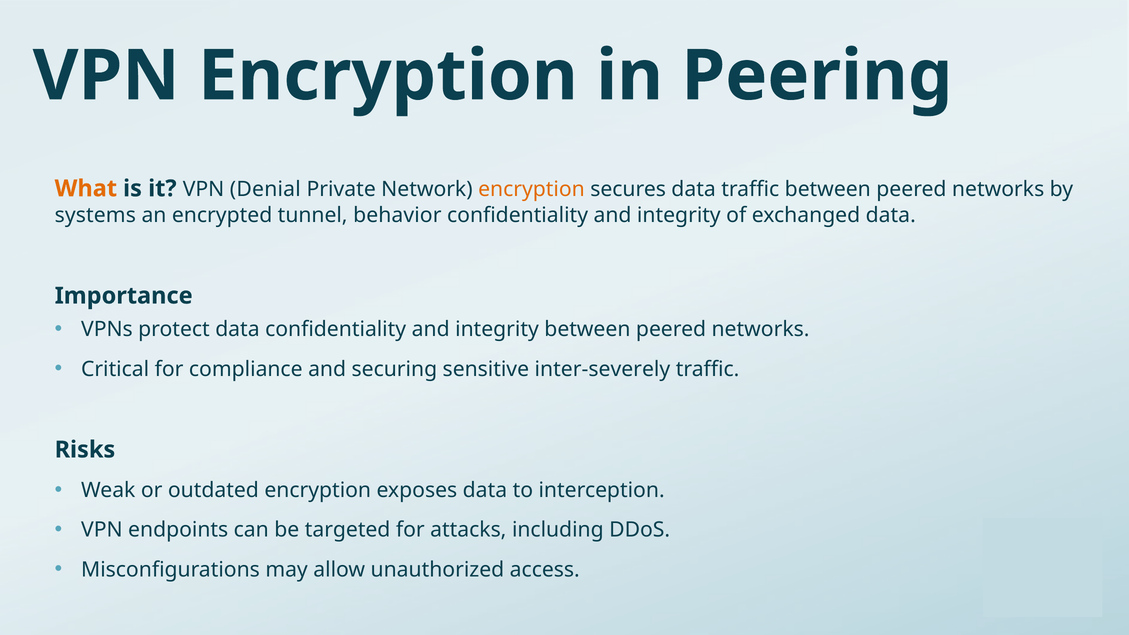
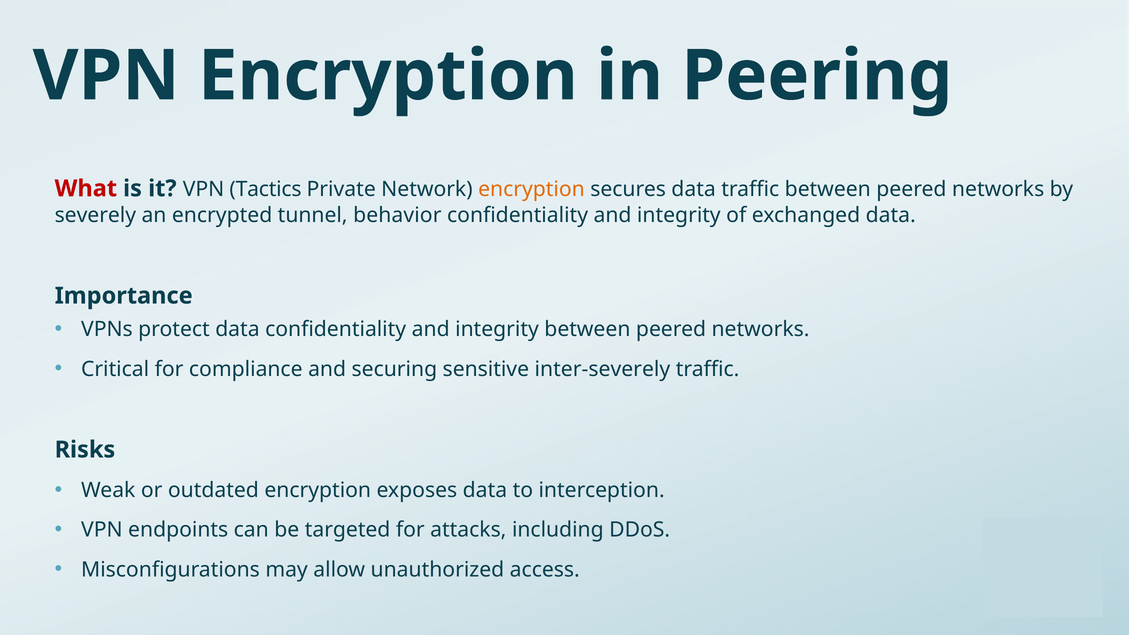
What colour: orange -> red (86, 189)
Denial: Denial -> Tactics (266, 189)
systems: systems -> severely (95, 215)
